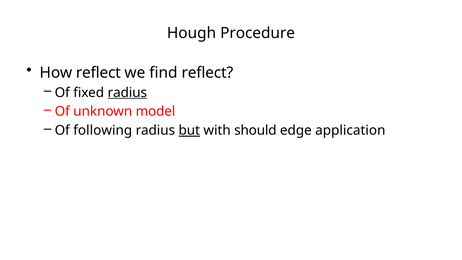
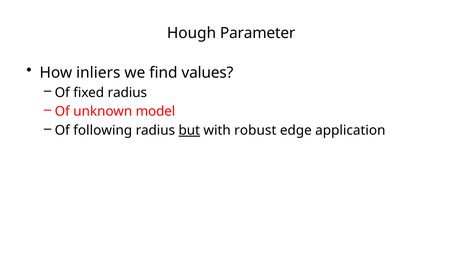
Procedure: Procedure -> Parameter (258, 33)
How reflect: reflect -> inliers (98, 73)
find reflect: reflect -> values (207, 73)
radius underline: present -> none (127, 93)
should: should -> robust (255, 130)
